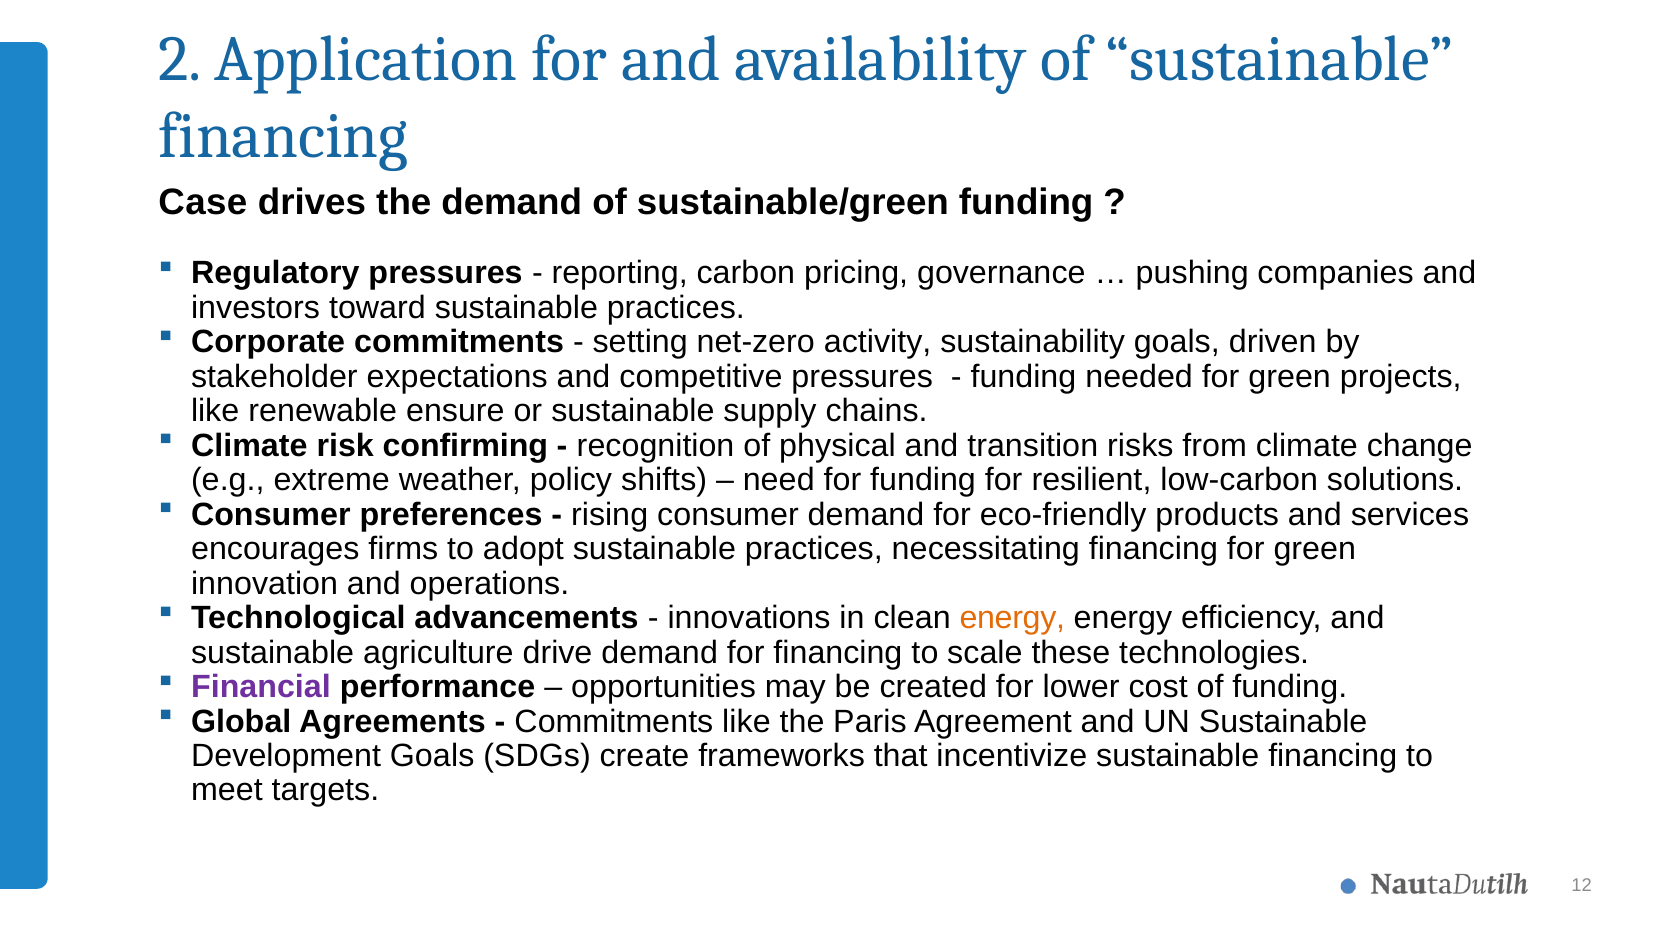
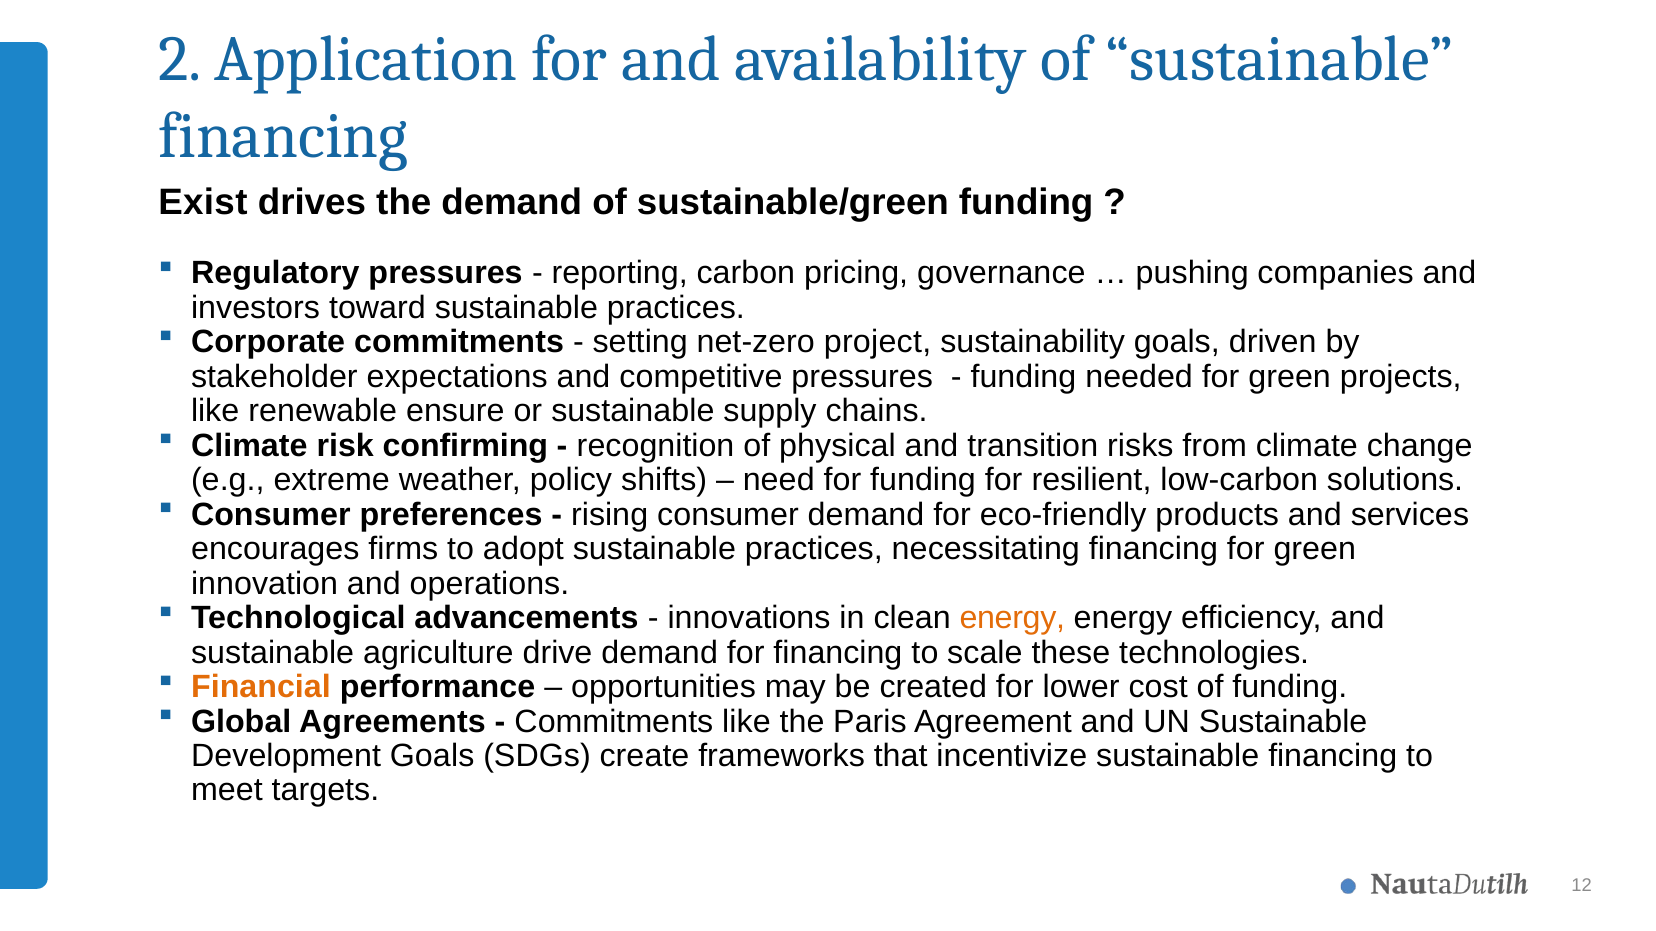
Case: Case -> Exist (203, 202)
activity: activity -> project (878, 342)
Financial colour: purple -> orange (261, 687)
